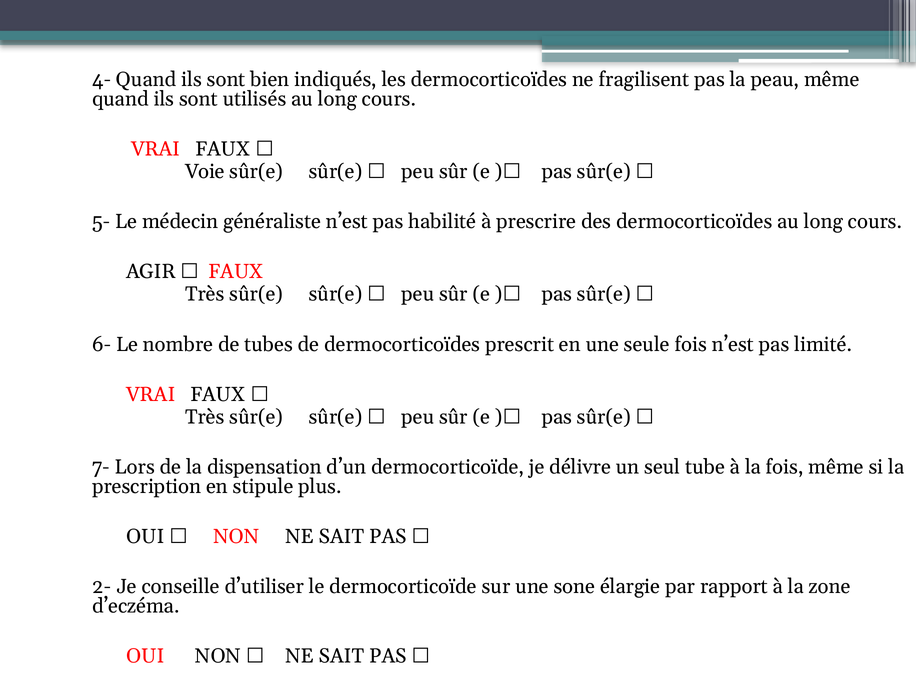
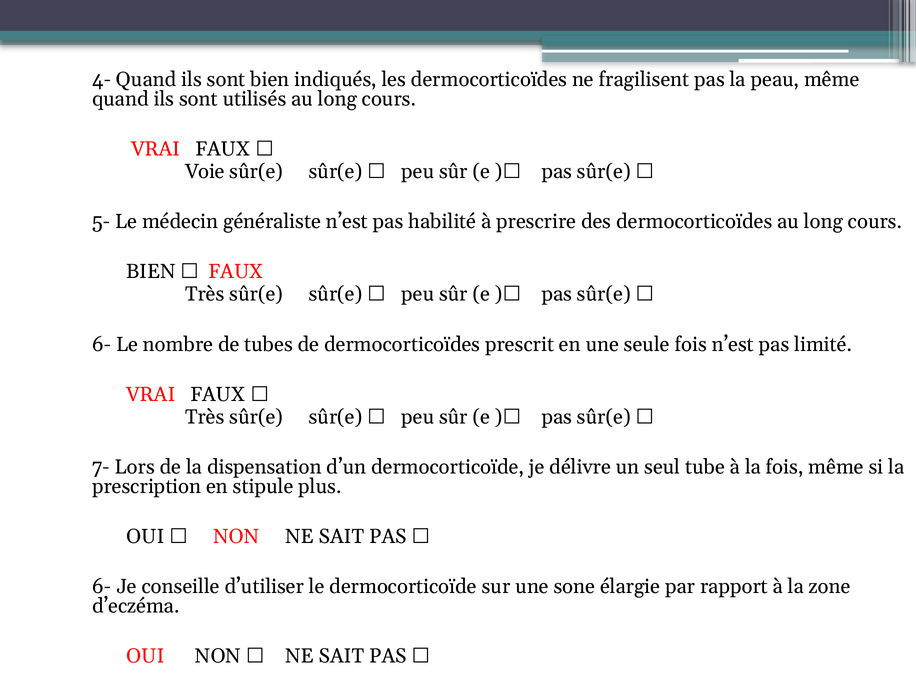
AGIR: AGIR -> BIEN (151, 272)
2-: 2- -> 6- (102, 586)
